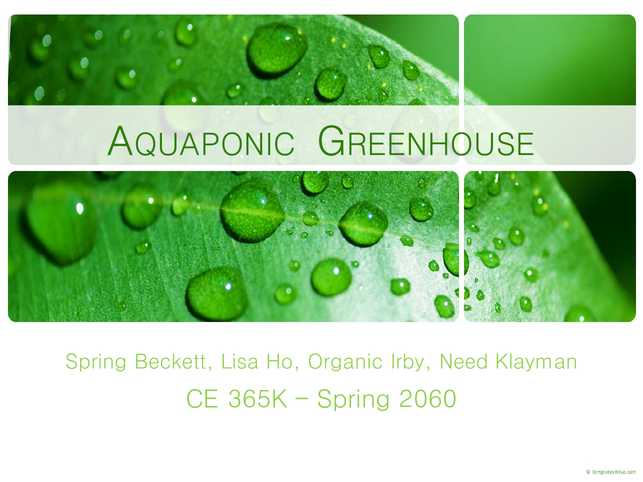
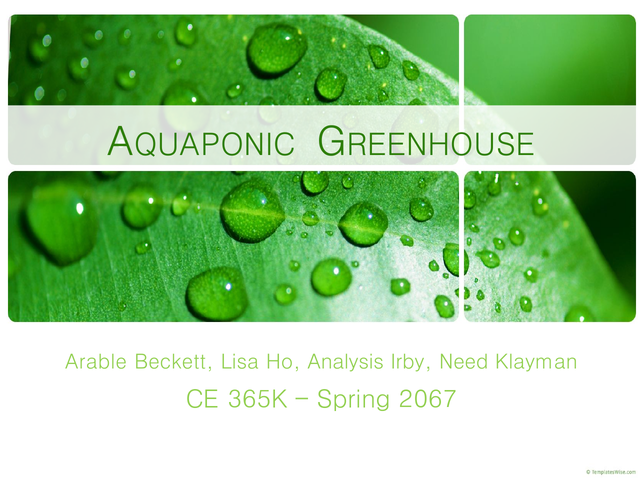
Spring: Spring -> Arable (96, 362)
Organic: Organic -> Analysis (346, 362)
2060: 2060 -> 2067 (428, 400)
